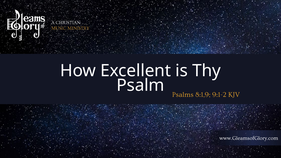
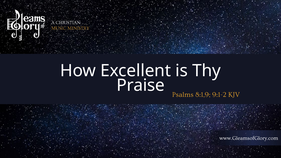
Psalm: Psalm -> Praise (141, 85)
